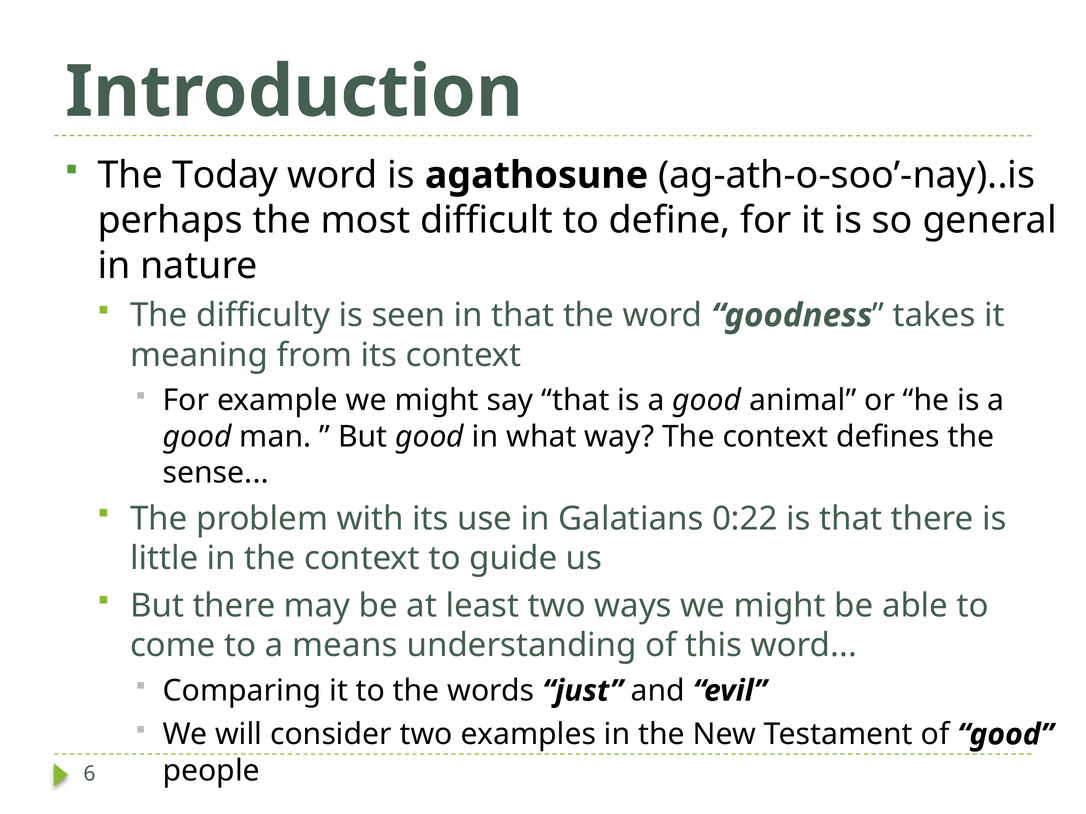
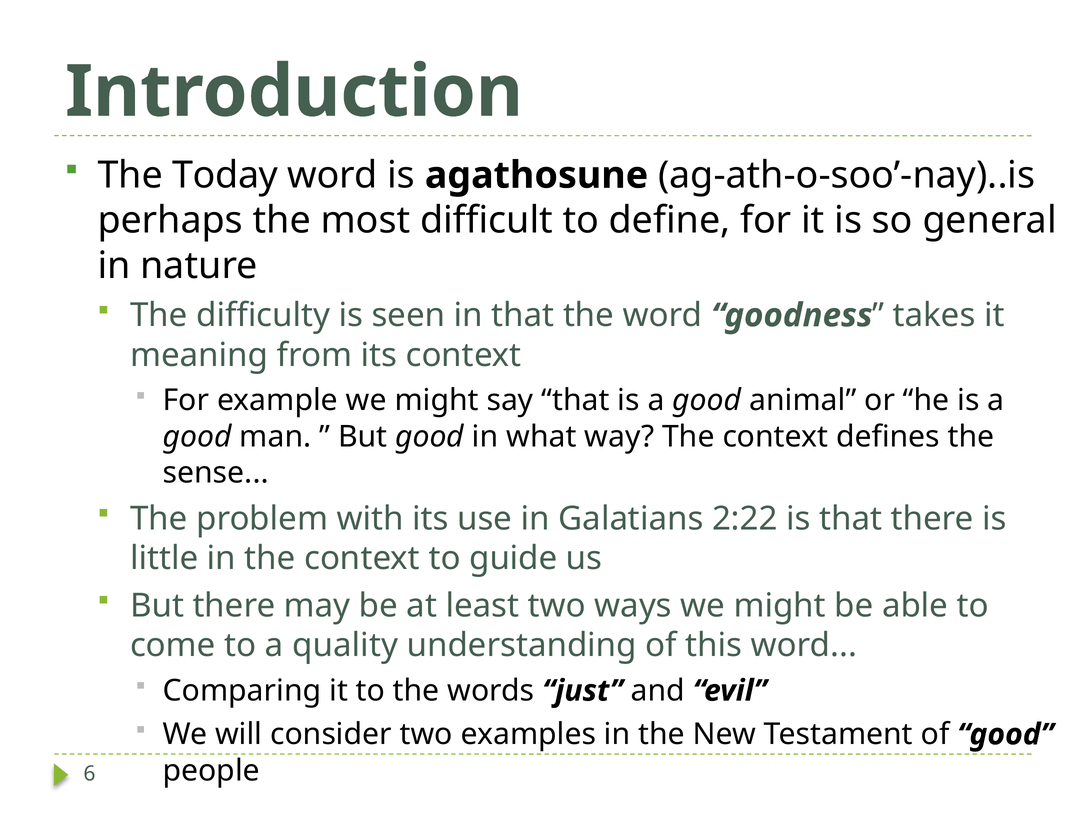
0:22: 0:22 -> 2:22 (745, 519)
means: means -> quality (345, 646)
